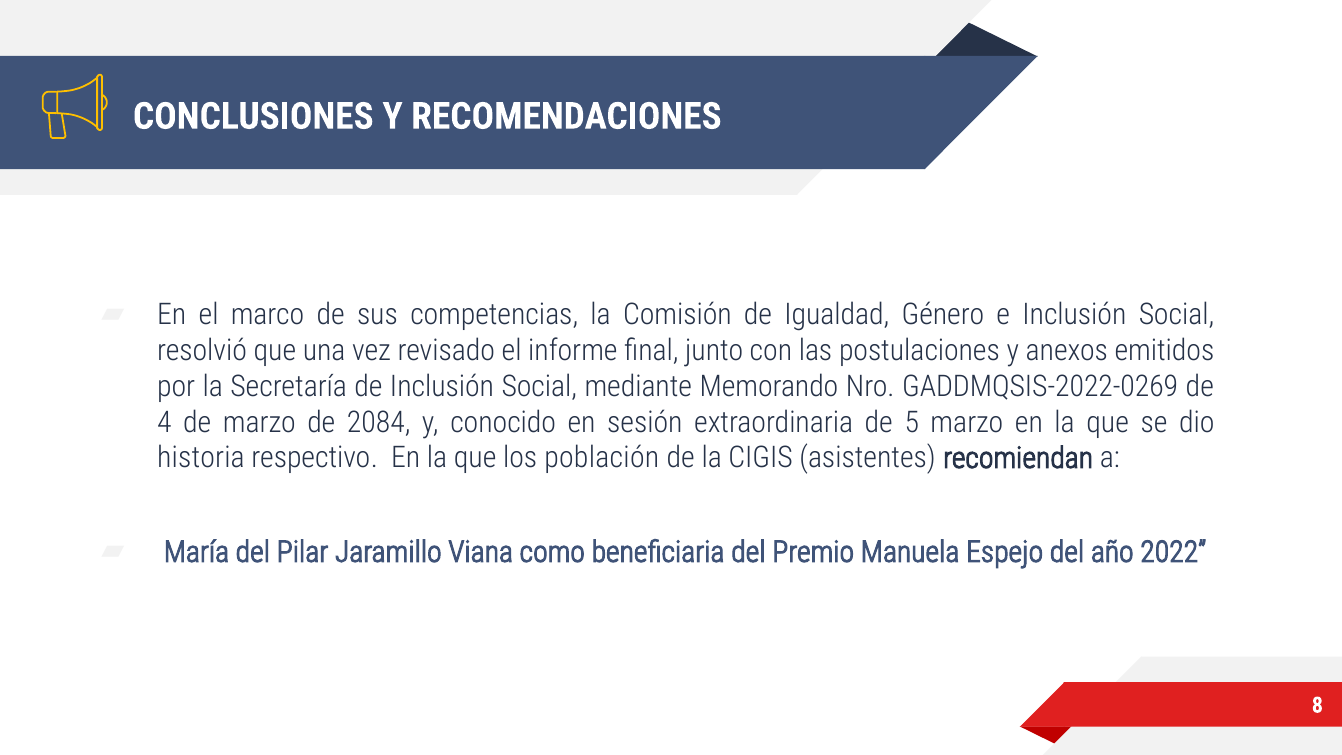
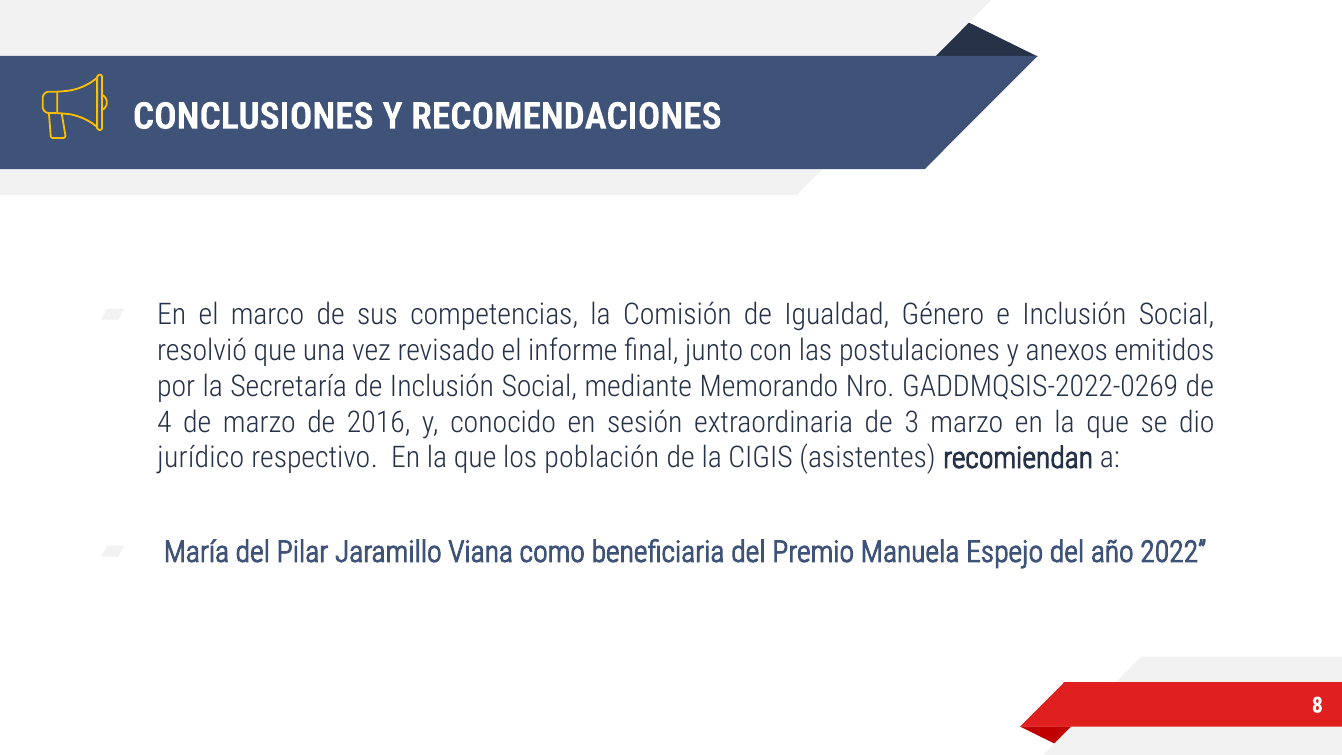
2084: 2084 -> 2016 (379, 422)
5: 5 -> 3 (912, 422)
historia: historia -> jurídico (201, 458)
